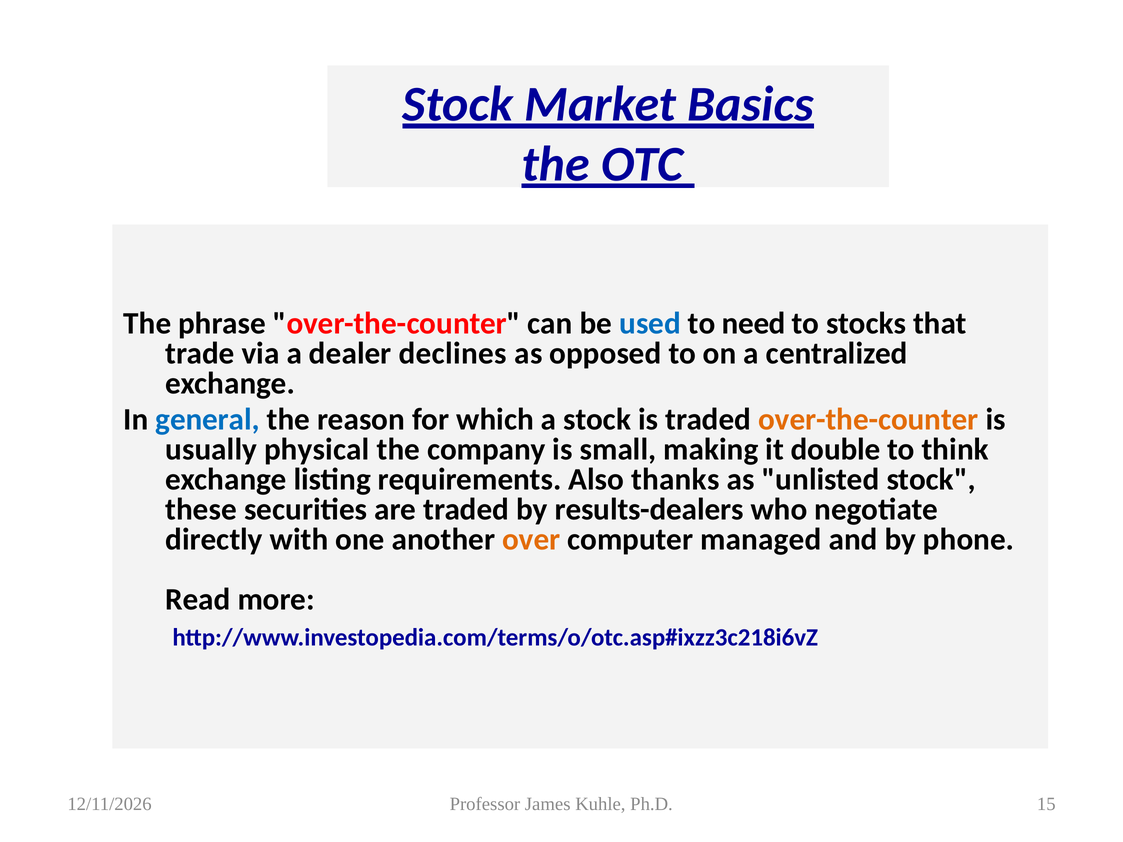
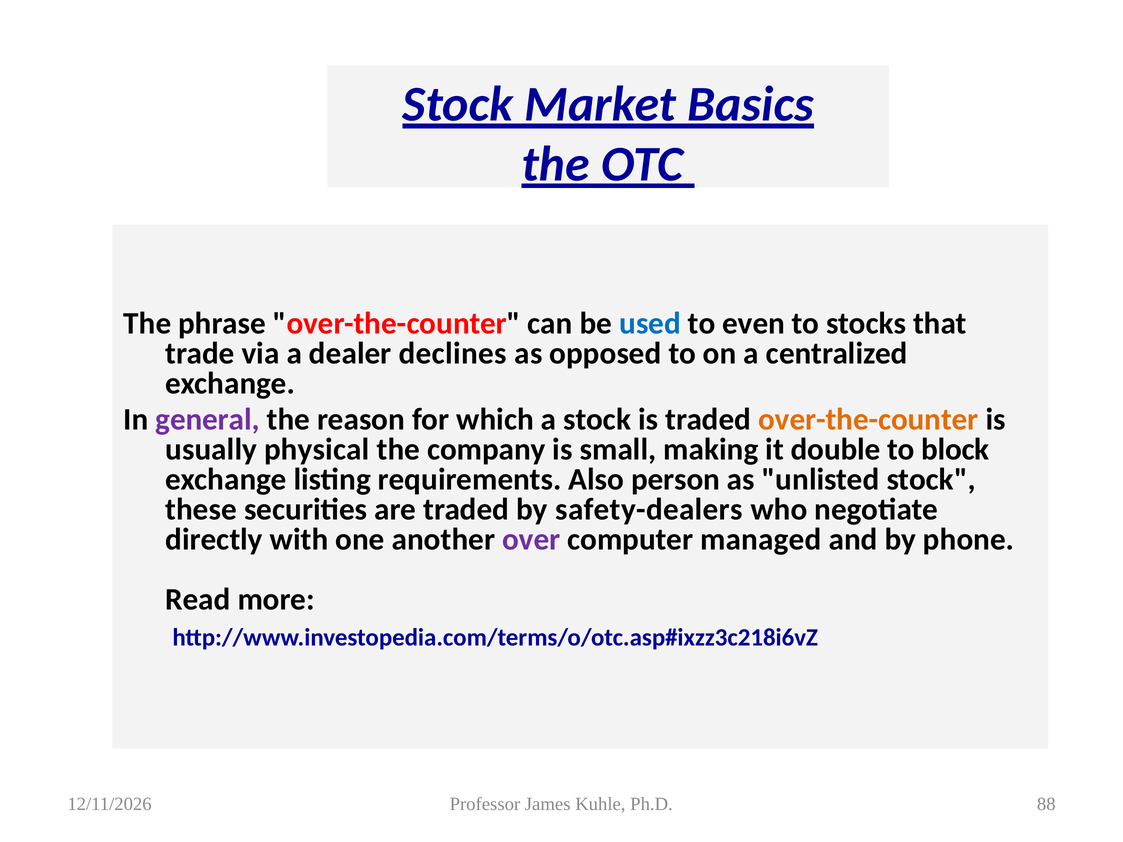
need: need -> even (754, 324)
general colour: blue -> purple (208, 420)
think: think -> block (955, 450)
thanks: thanks -> person (676, 480)
results-dealers: results-dealers -> safety-dealers (649, 510)
over colour: orange -> purple (531, 540)
15: 15 -> 88 (1046, 804)
